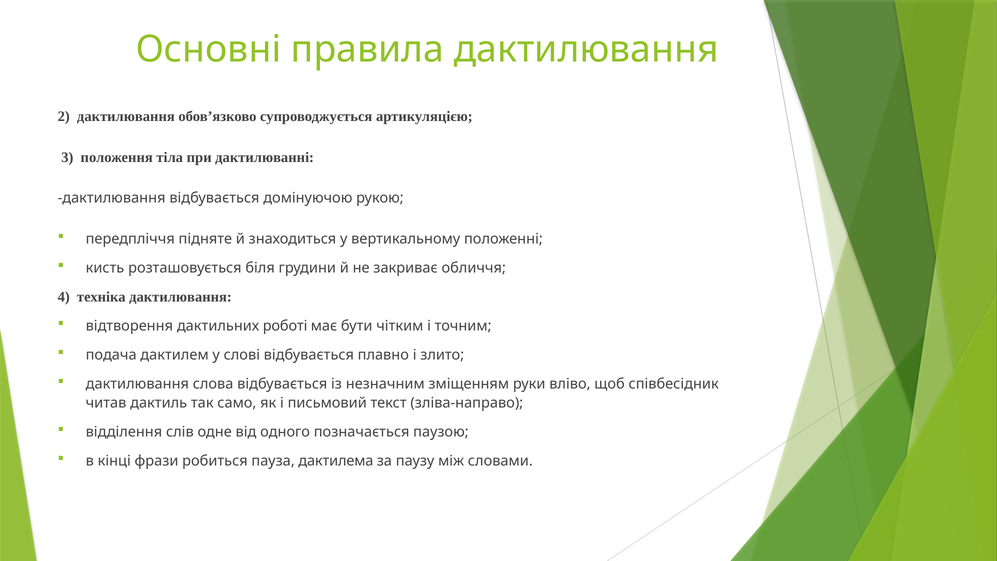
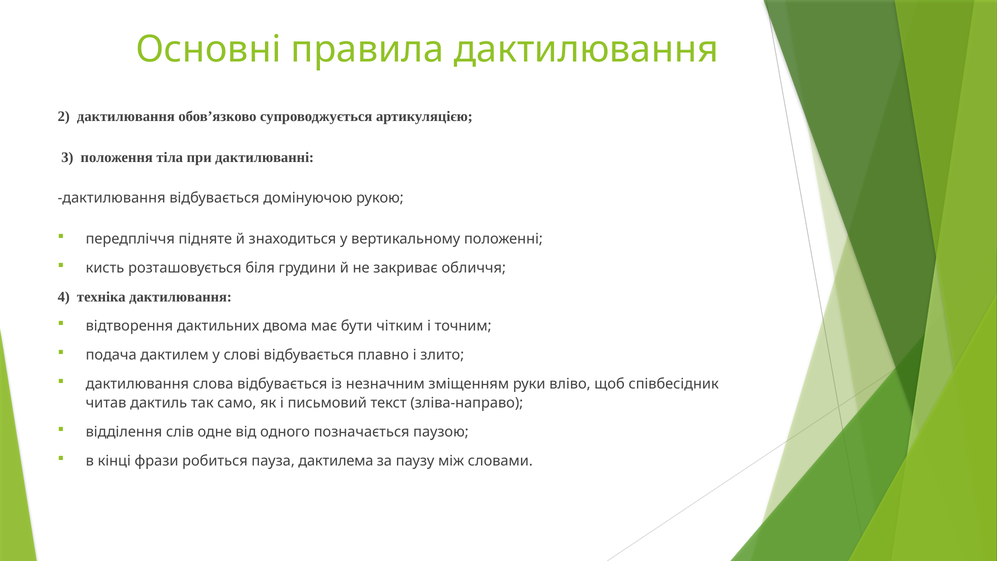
роботі: роботі -> двома (285, 326)
